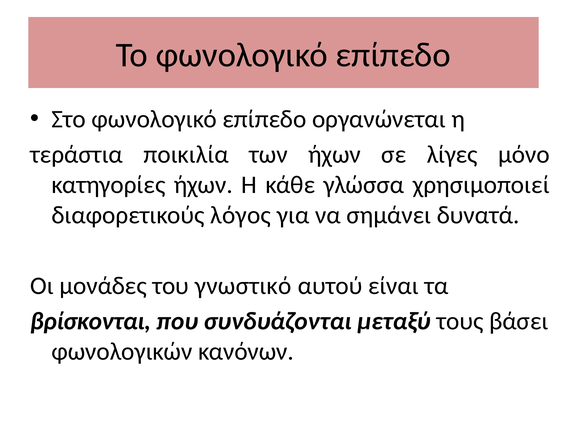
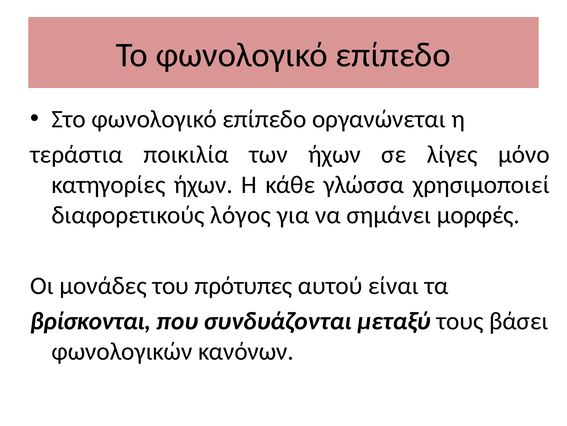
δυνατά: δυνατά -> μορφές (478, 215)
γνωστικό: γνωστικό -> πρότυπες (243, 285)
